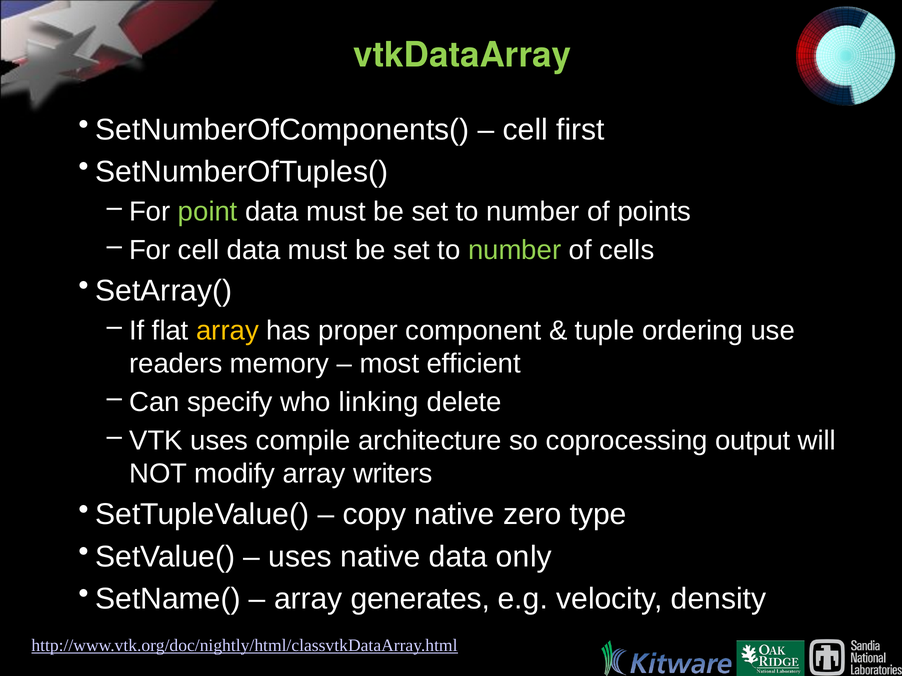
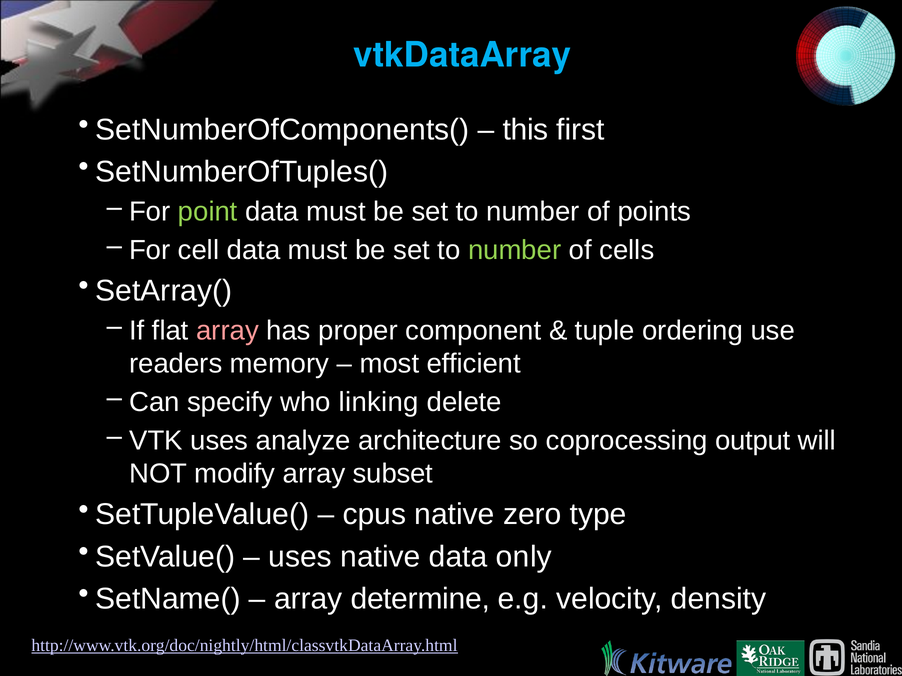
vtkDataArray colour: light green -> light blue (462, 55)
cell: cell -> this (526, 130)
array colour: yellow -> pink (228, 331)
compile: compile -> analyze (303, 441)
writers: writers -> subset (393, 474)
copy: copy -> cpus (374, 515)
generates: generates -> determine (420, 599)
